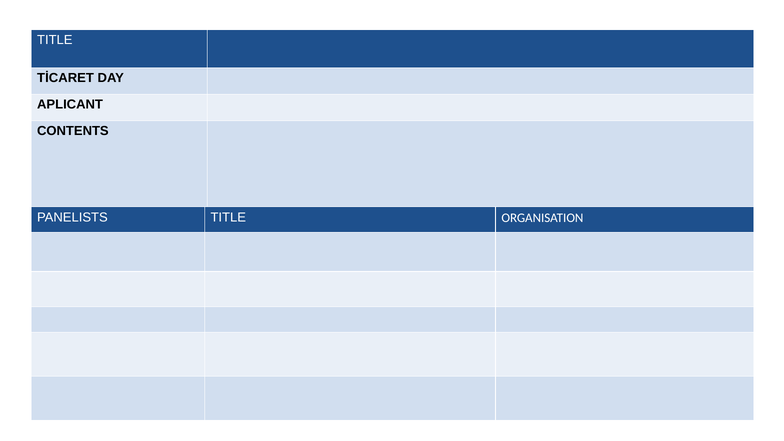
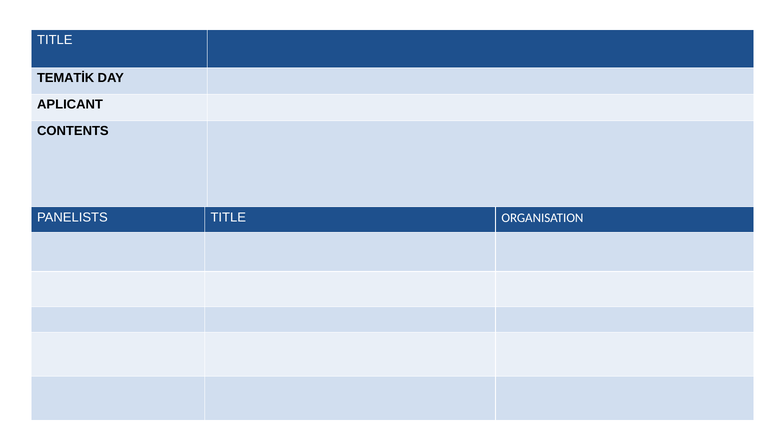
TİCARET: TİCARET -> TEMATİK (66, 78)
